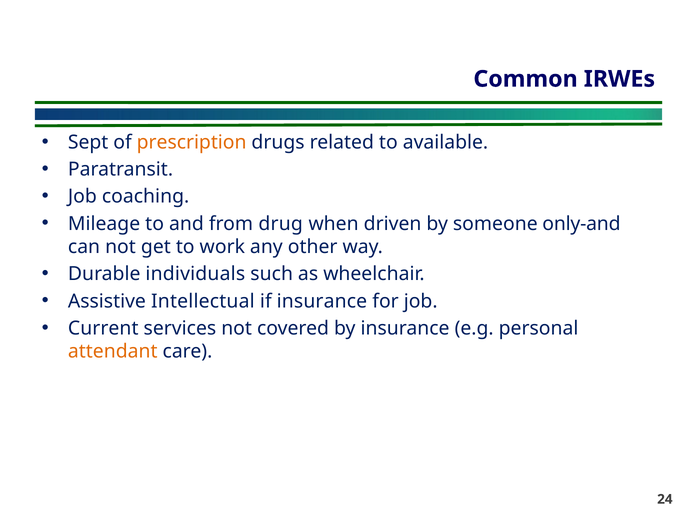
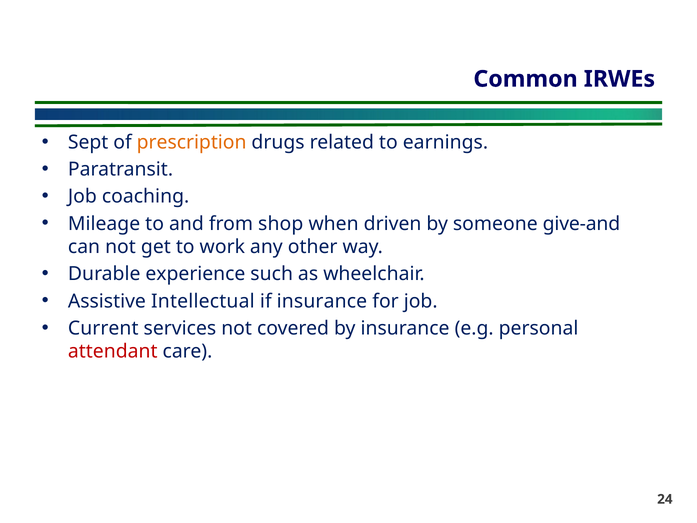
available: available -> earnings (445, 142)
drug: drug -> shop (281, 224)
only-and: only-and -> give-and (581, 224)
individuals: individuals -> experience (195, 274)
attendant colour: orange -> red (113, 351)
